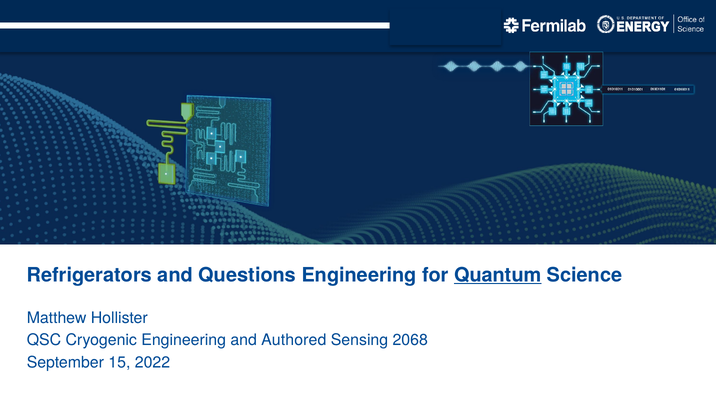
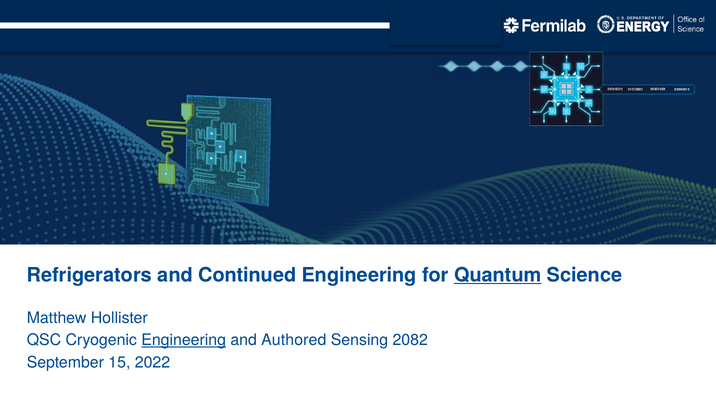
Questions: Questions -> Continued (247, 275)
Engineering underline: none -> present (184, 340)
2068: 2068 -> 2082 (410, 340)
